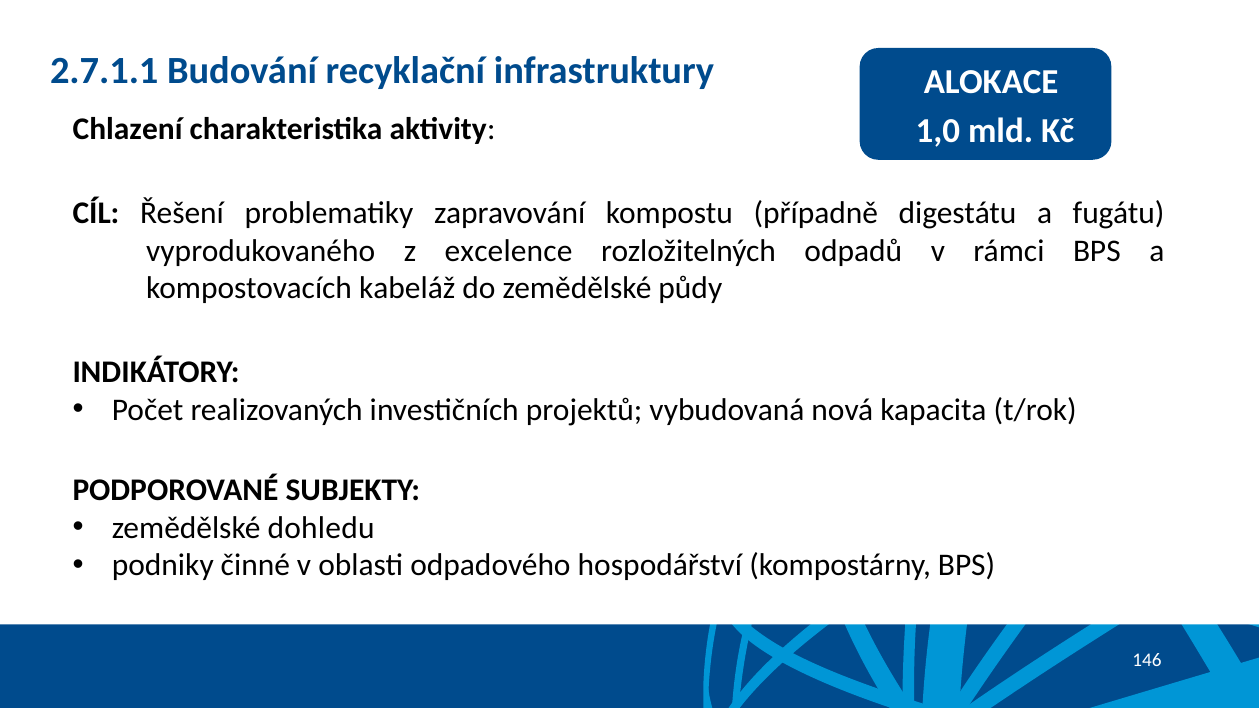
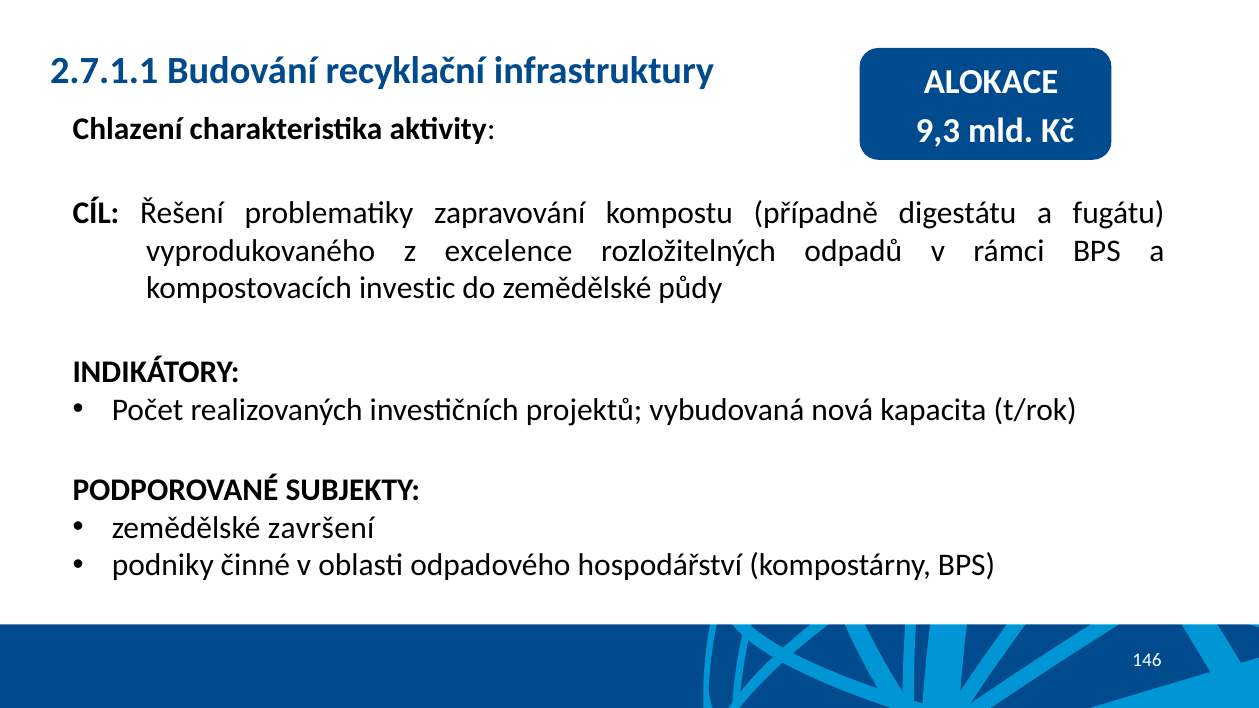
1,0: 1,0 -> 9,3 (938, 131)
kabeláž: kabeláž -> investic (407, 289)
dohledu: dohledu -> završení (321, 528)
